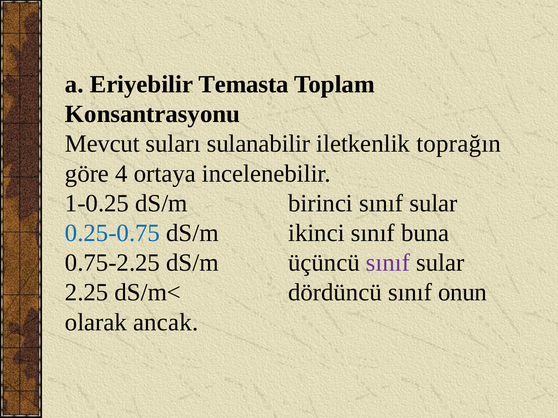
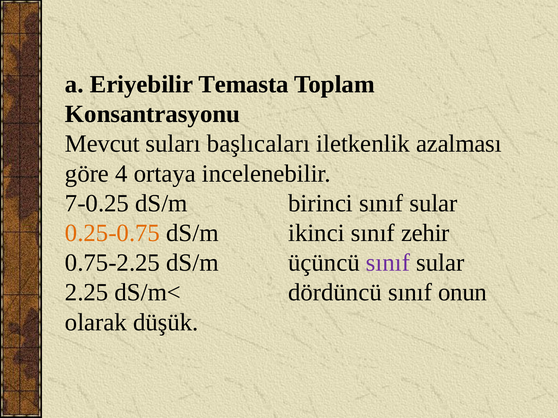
sulanabilir: sulanabilir -> başlıcaları (258, 144)
toprağın: toprağın -> azalması (459, 144)
1-0.25: 1-0.25 -> 7-0.25 (97, 204)
0.25-0.75 colour: blue -> orange (112, 233)
buna: buna -> zehir (425, 233)
ancak: ancak -> düşük (166, 323)
